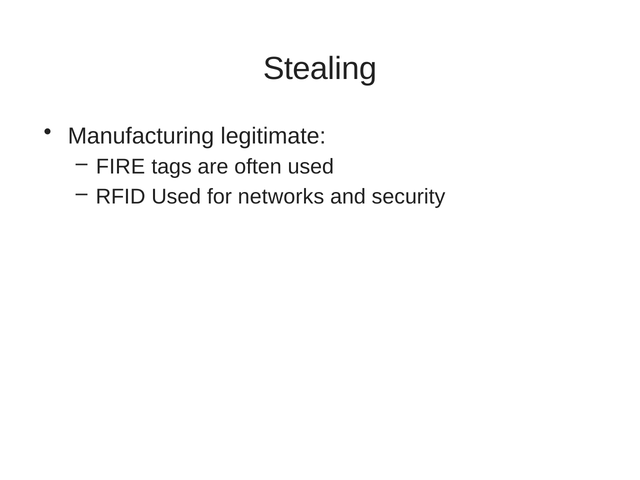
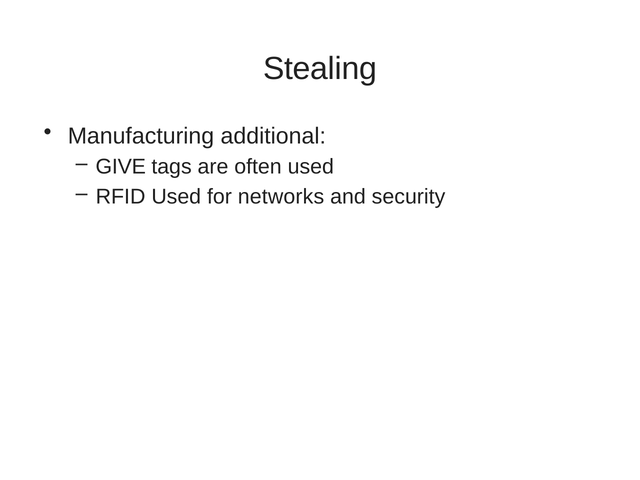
legitimate: legitimate -> additional (273, 136)
FIRE: FIRE -> GIVE (121, 167)
